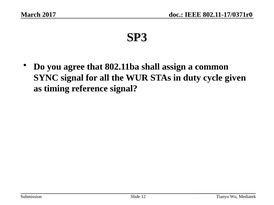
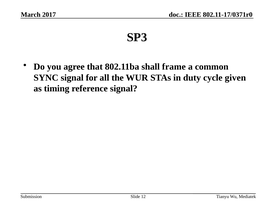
assign: assign -> frame (174, 67)
